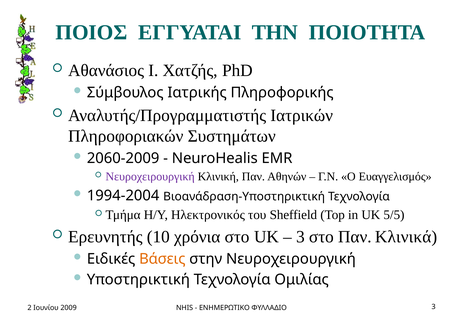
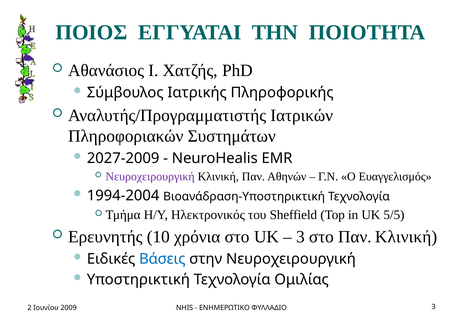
2060-2009: 2060-2009 -> 2027-2009 (123, 158)
Παν Κλινικά: Κλινικά -> Κλινική (406, 236)
Βάσεις colour: orange -> blue (162, 259)
